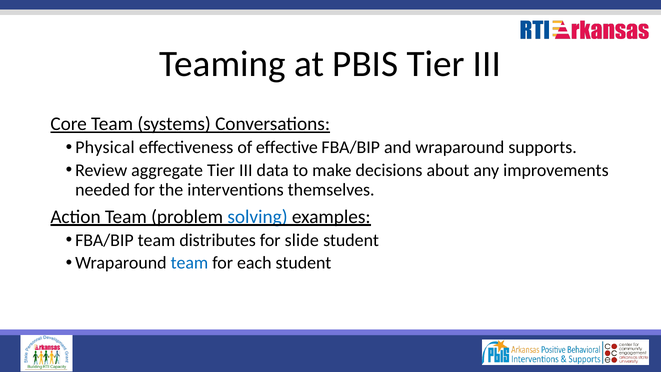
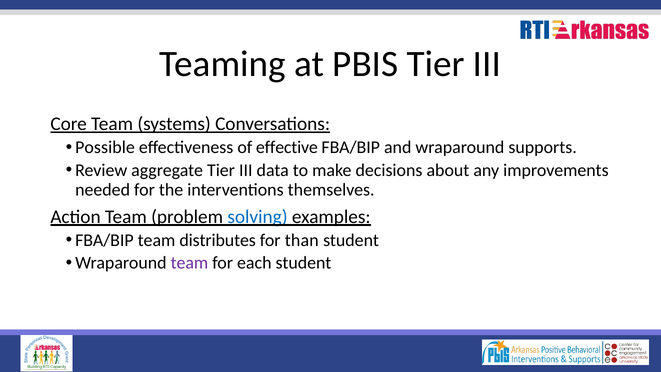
Physical: Physical -> Possible (105, 147)
slide: slide -> than (302, 240)
team colour: blue -> purple (189, 263)
